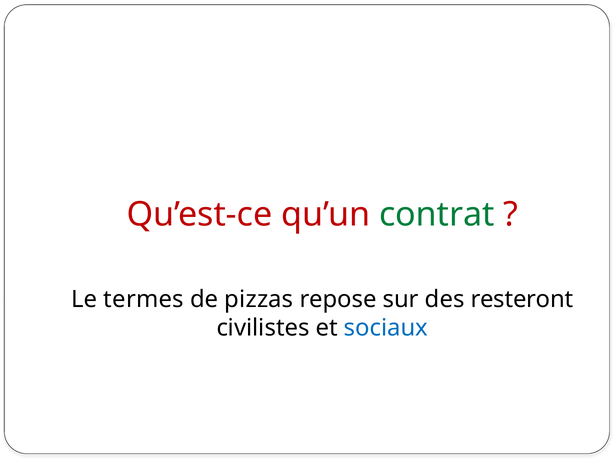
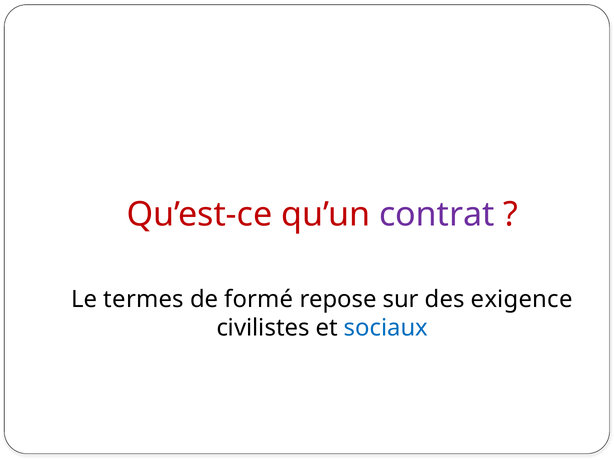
contrat colour: green -> purple (437, 215)
pizzas: pizzas -> formé (259, 300)
resteront: resteront -> exigence (522, 300)
